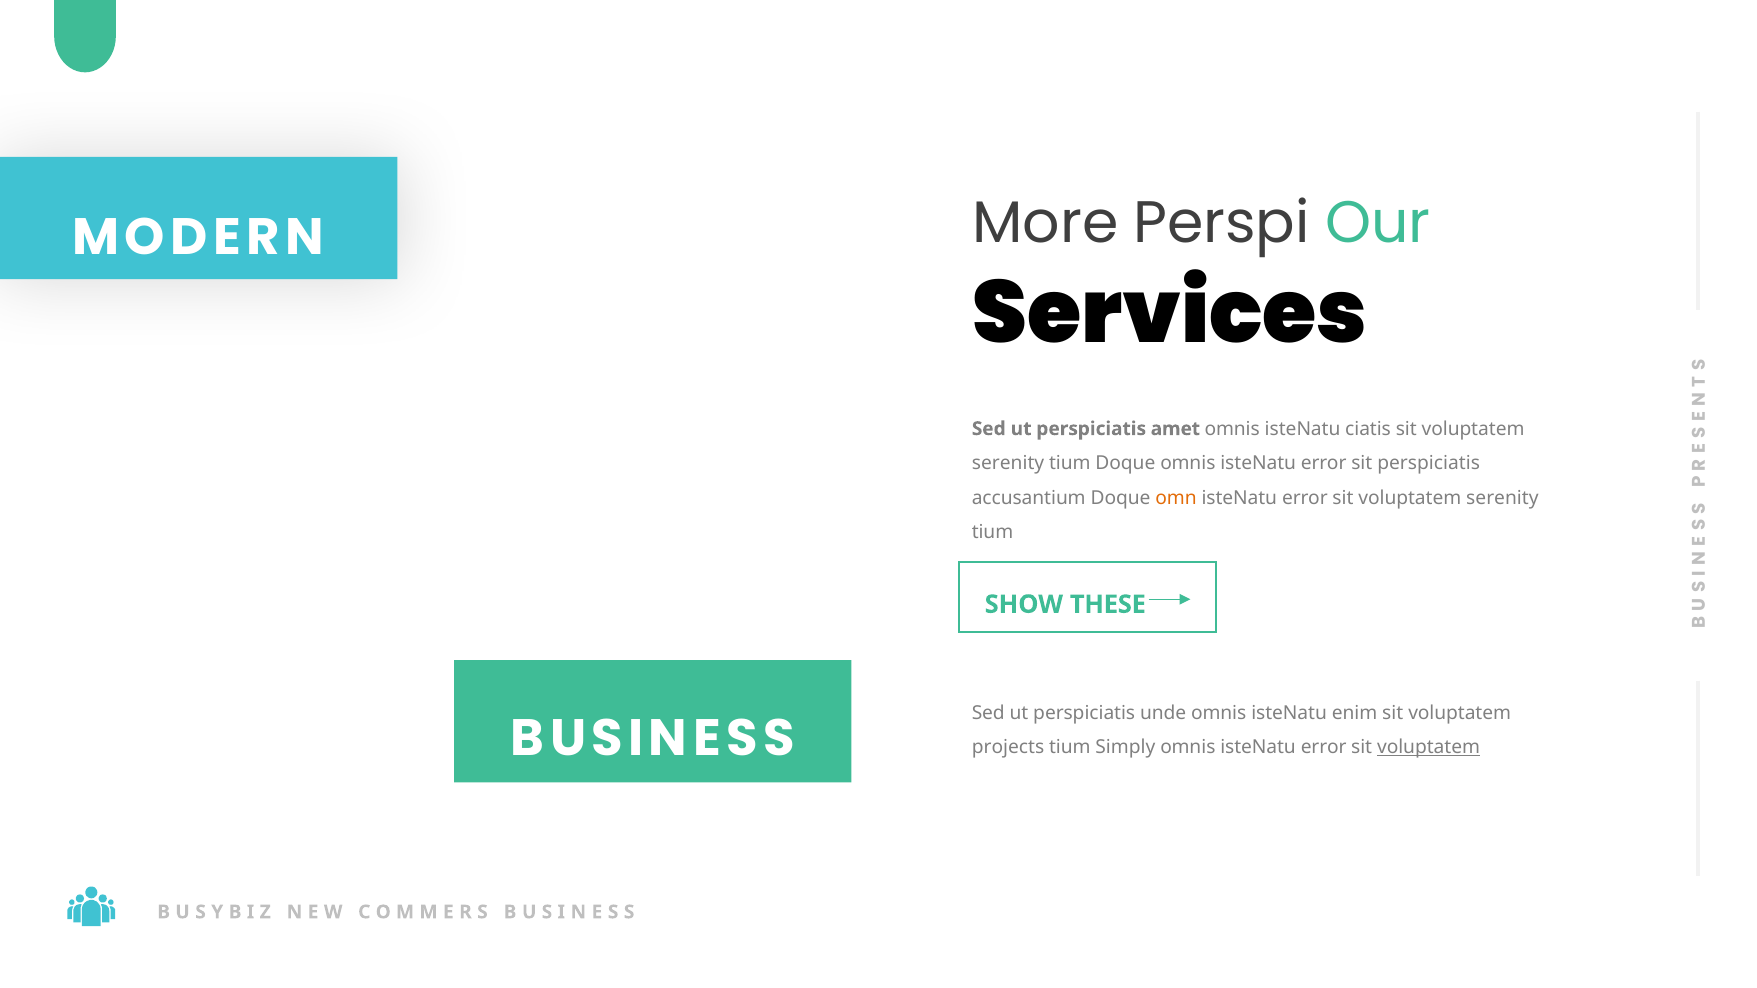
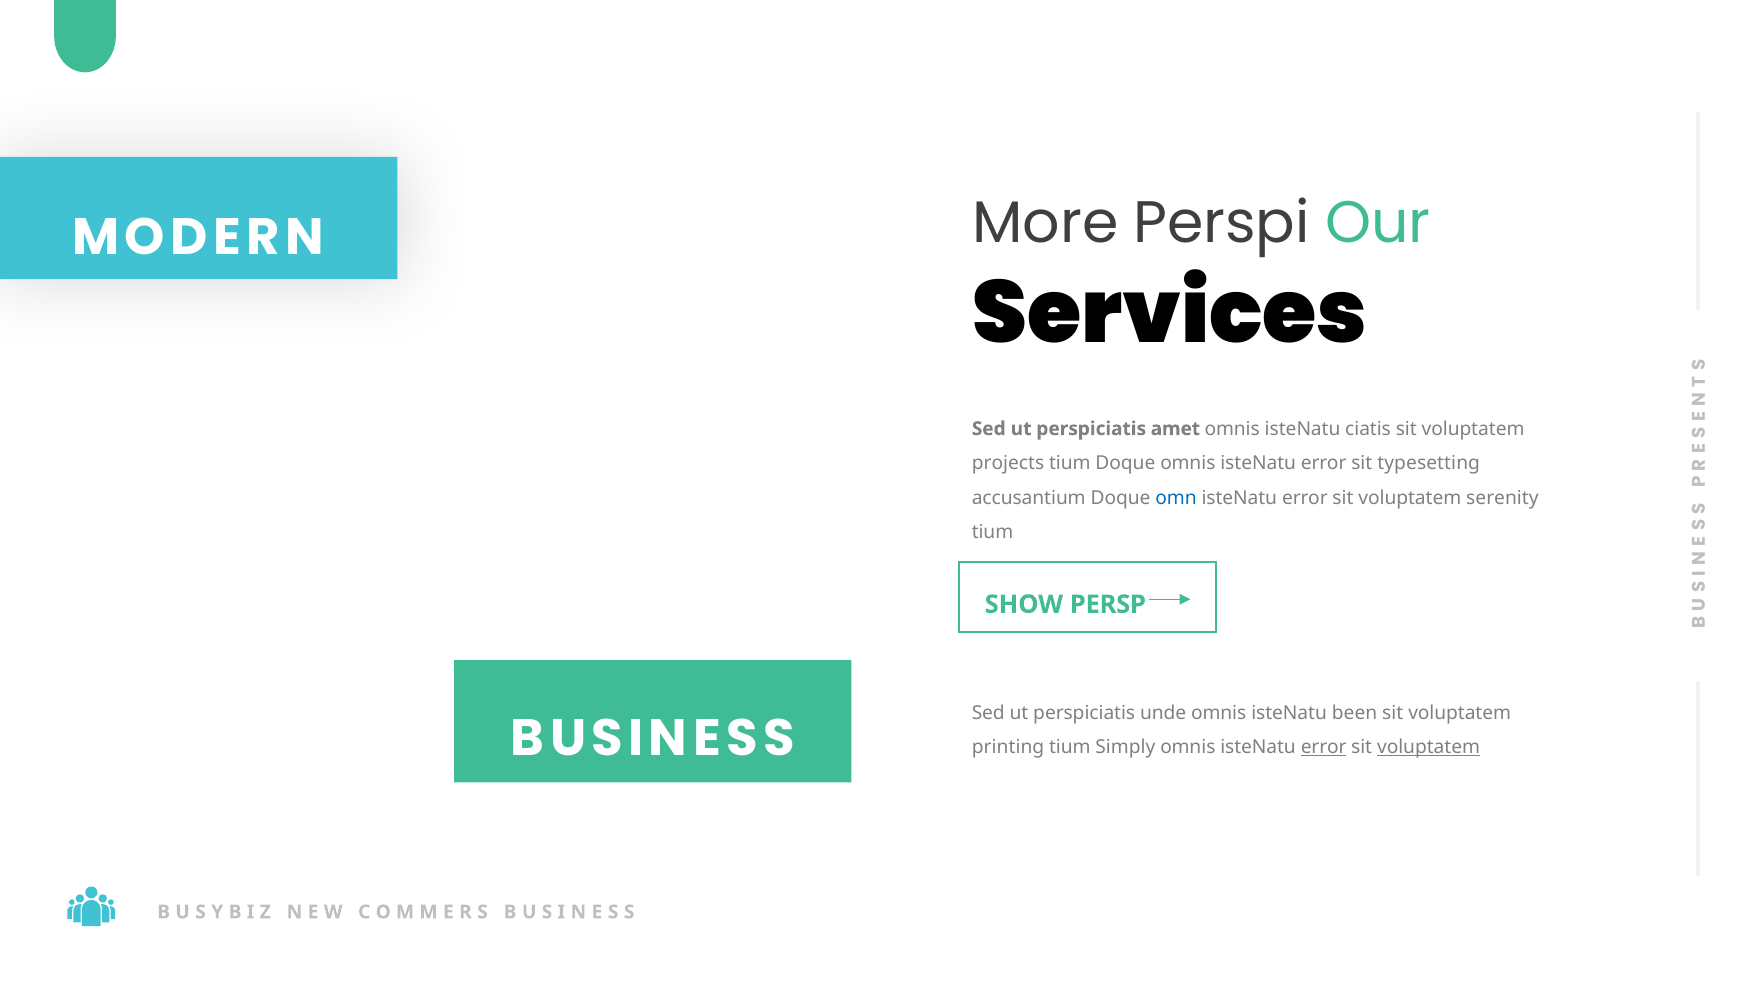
serenity: serenity -> projects (1008, 463)
sit perspiciatis: perspiciatis -> typesetting (1429, 463)
omn colour: orange -> blue (1176, 498)
THESE: THESE -> PERSP (1108, 605)
enim: enim -> been (1355, 713)
projects: projects -> printing (1008, 748)
error underline: none -> present (1324, 748)
